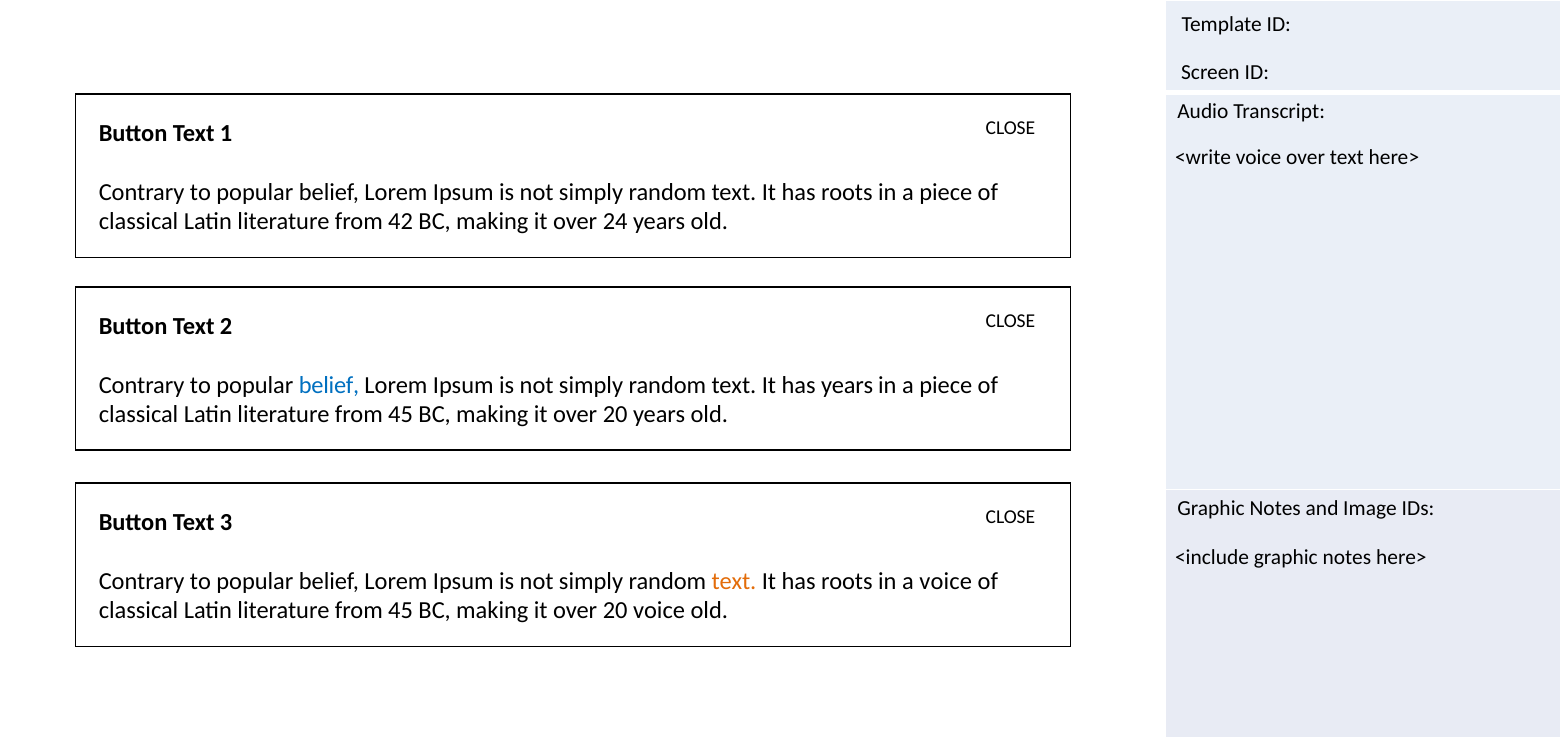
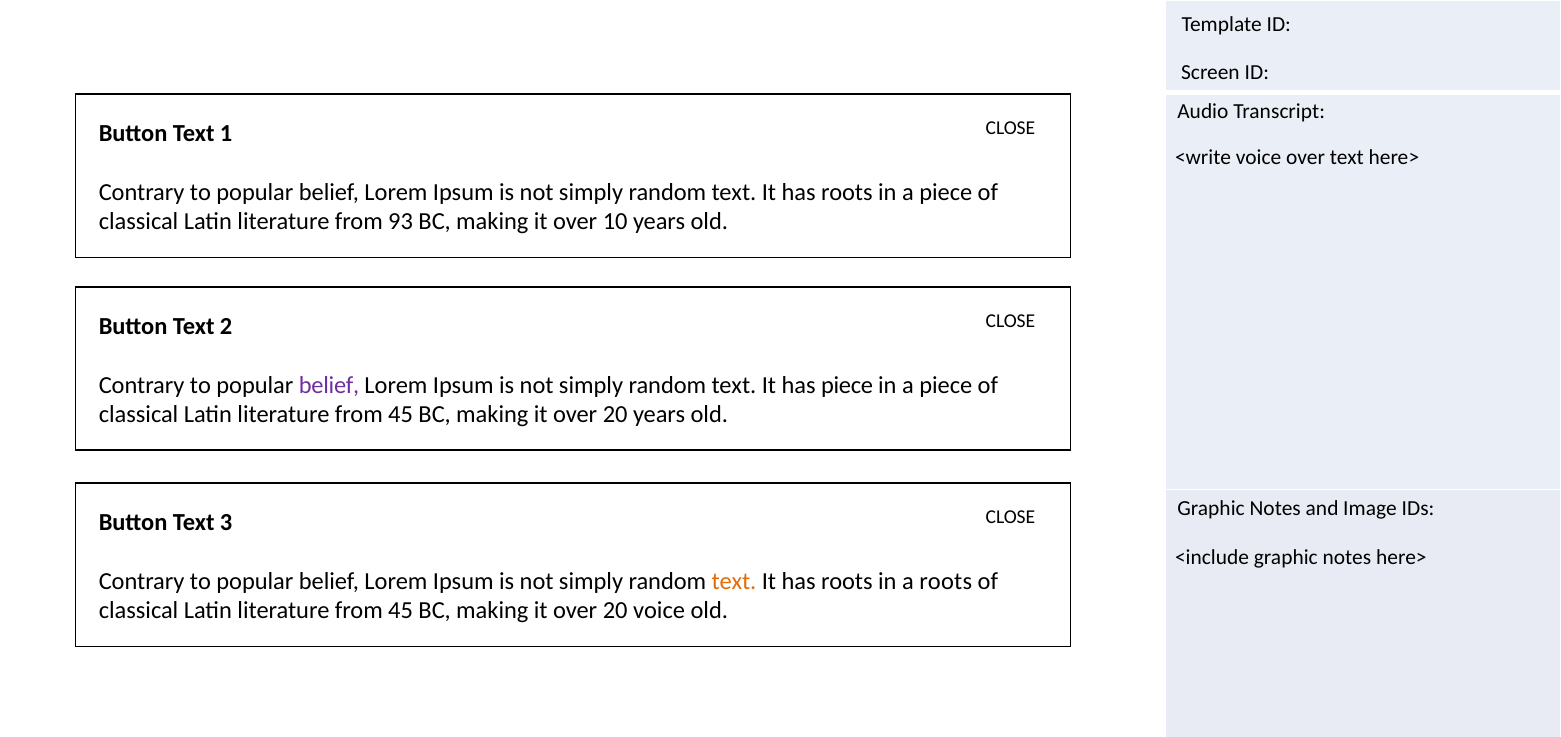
42: 42 -> 93 (401, 222)
24: 24 -> 10 (615, 222)
belief colour: blue -> purple (329, 385)
has years: years -> piece (847, 385)
a voice: voice -> roots (946, 581)
